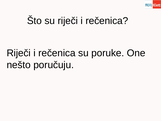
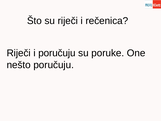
rečenica: rečenica -> poručuju (57, 53)
